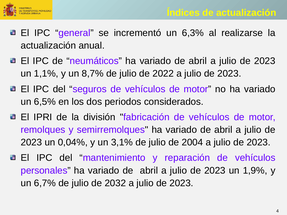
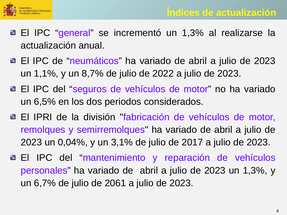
incrementó un 6,3%: 6,3% -> 1,3% (193, 33)
2004: 2004 -> 2017 (192, 143)
2023 un 1,9%: 1,9% -> 1,3% (255, 171)
2032: 2032 -> 2061 (115, 183)
